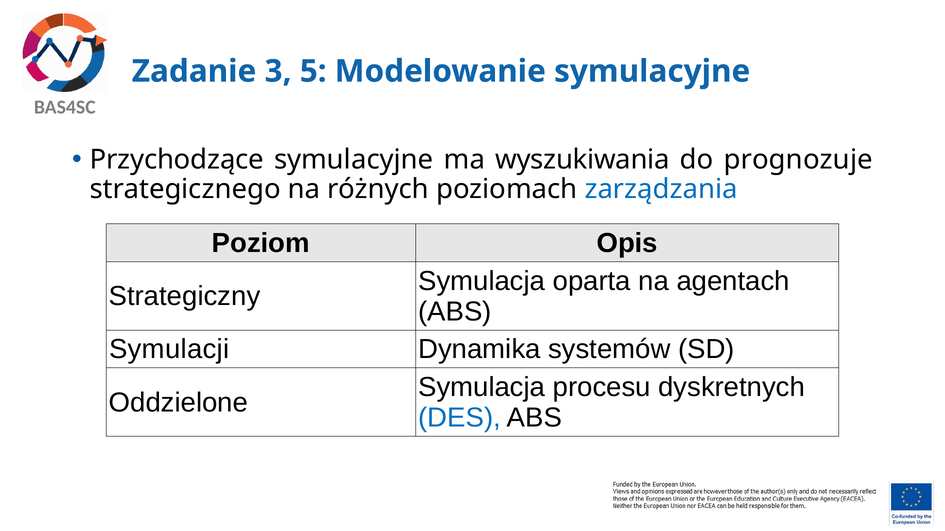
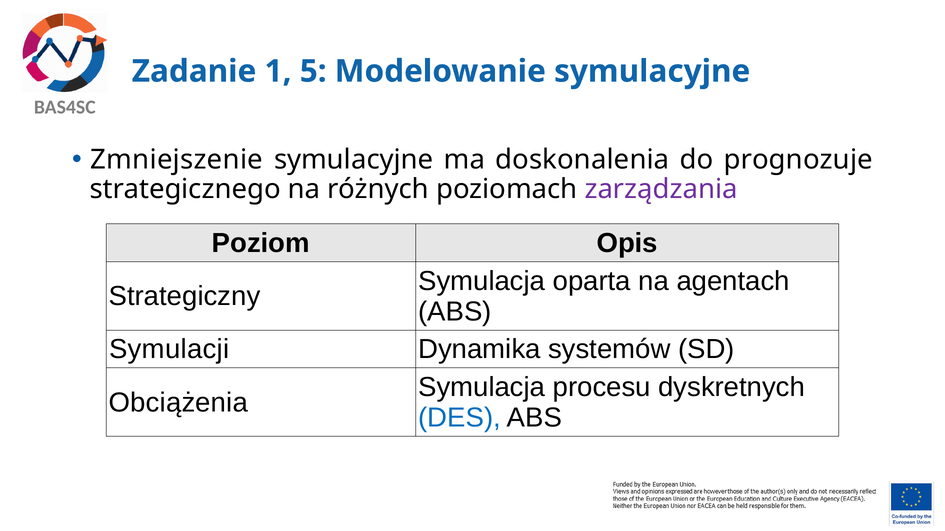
3: 3 -> 1 (278, 71)
Przychodzące: Przychodzące -> Zmniejszenie (177, 160)
wyszukiwania: wyszukiwania -> doskonalenia (582, 160)
zarządzania colour: blue -> purple (661, 189)
Oddzielone: Oddzielone -> Obciążenia (178, 403)
